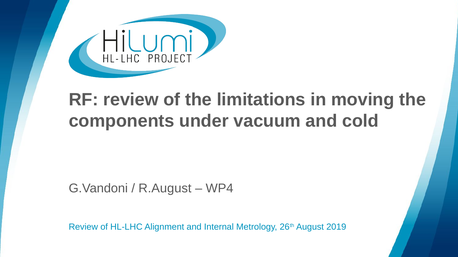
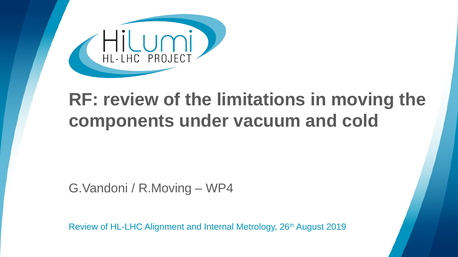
R.August: R.August -> R.Moving (165, 189)
